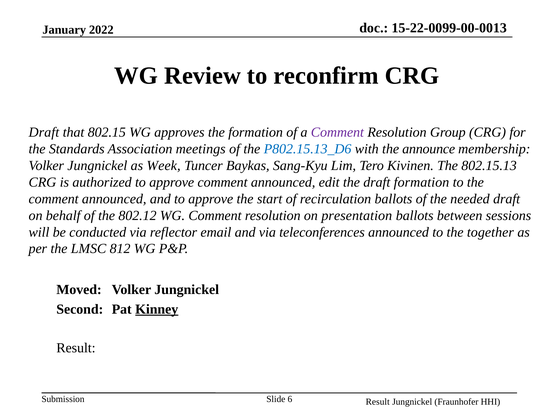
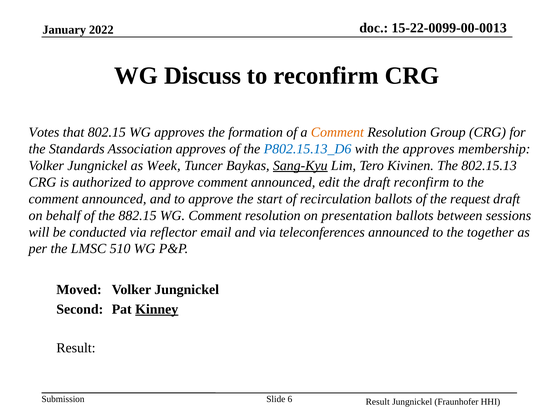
Review: Review -> Discuss (203, 76)
Draft: Draft -> Votes (44, 132)
Comment colour: purple -> orange (337, 132)
Association meetings: meetings -> approves (201, 149)
the announce: announce -> approves (429, 149)
Sang-Kyu underline: none -> present (300, 165)
draft formation: formation -> reconfirm (421, 182)
needed: needed -> request (470, 199)
802.12: 802.12 -> 882.15 (138, 215)
812: 812 -> 510 (120, 248)
